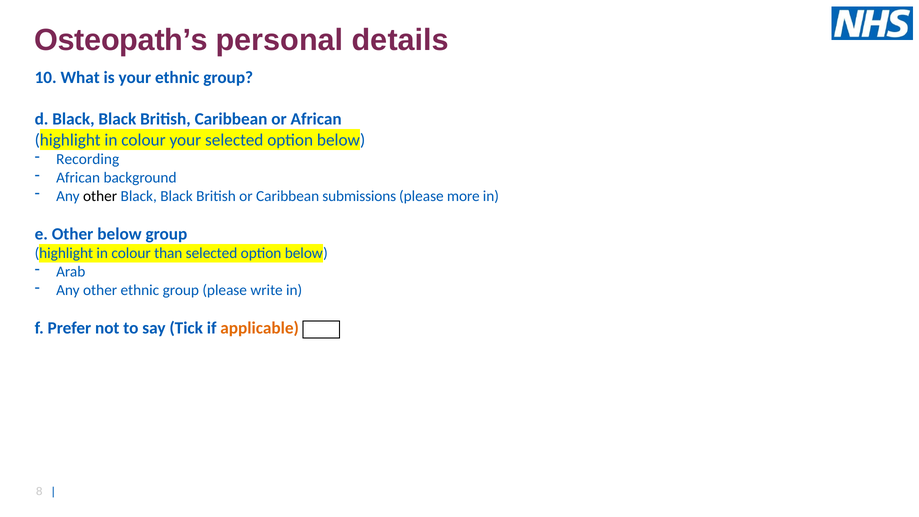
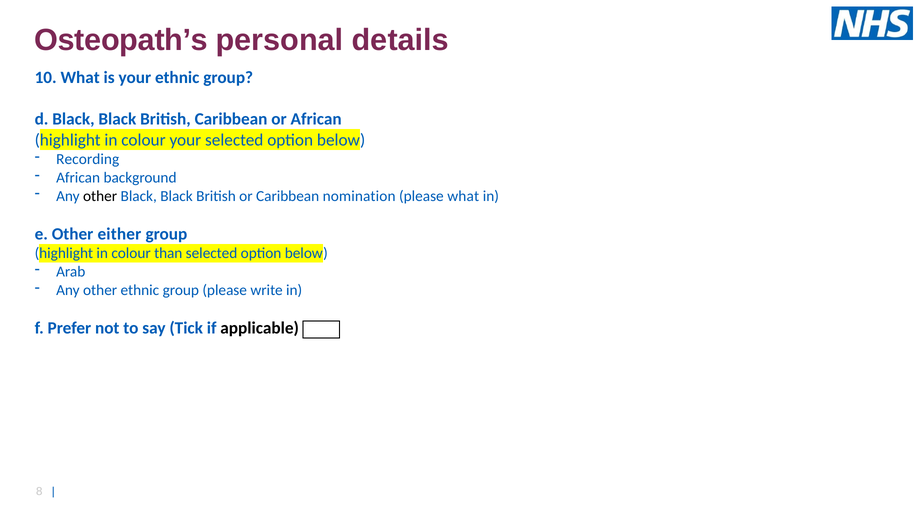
submissions: submissions -> nomination (359, 196)
please more: more -> what (463, 196)
Other below: below -> either (119, 234)
applicable colour: orange -> black (260, 328)
